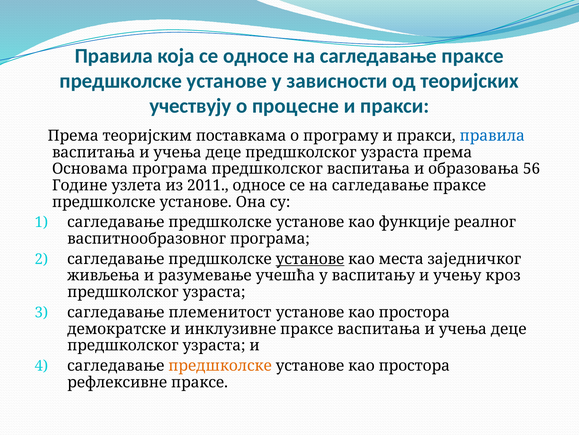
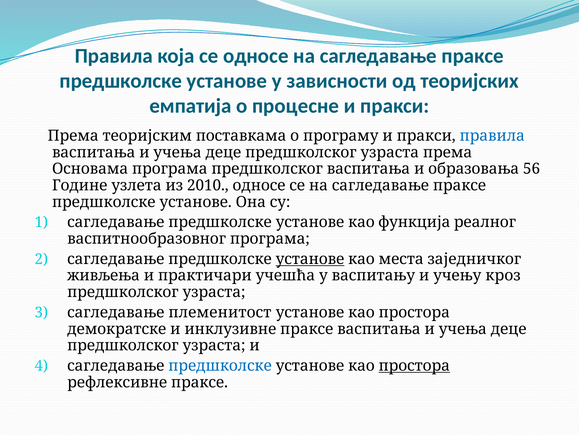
учествују: учествују -> емпатија (190, 106)
2011: 2011 -> 2010 (208, 185)
функције: функције -> функција (414, 222)
разумевање: разумевање -> практичари (205, 275)
предшколске colour: orange -> blue (220, 365)
простора underline: none -> present (414, 365)
